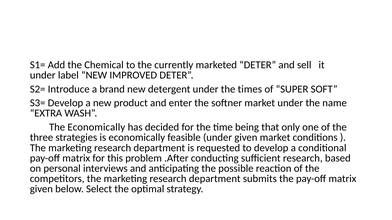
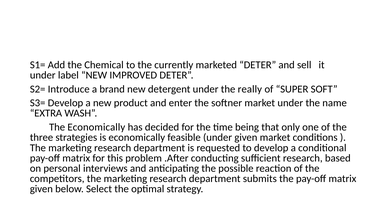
times: times -> really (250, 89)
